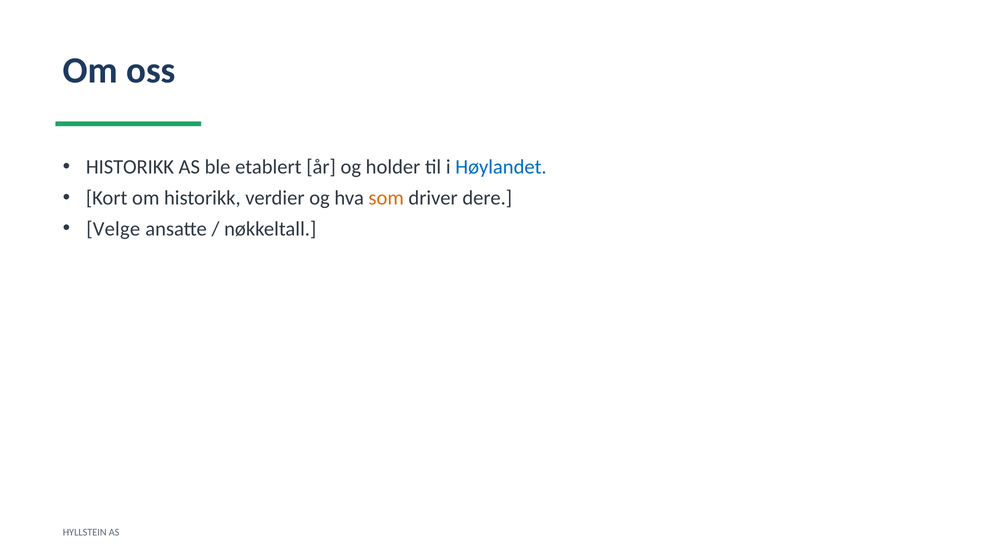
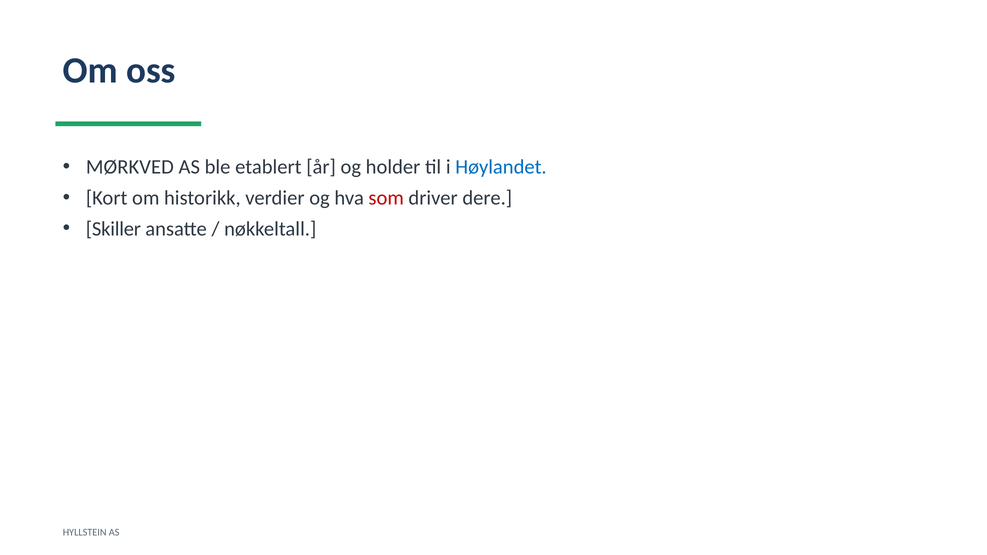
HISTORIKK: HISTORIKK -> MØRKVED (130, 167)
som colour: orange -> red (386, 198)
Velge: Velge -> Skiller (113, 229)
